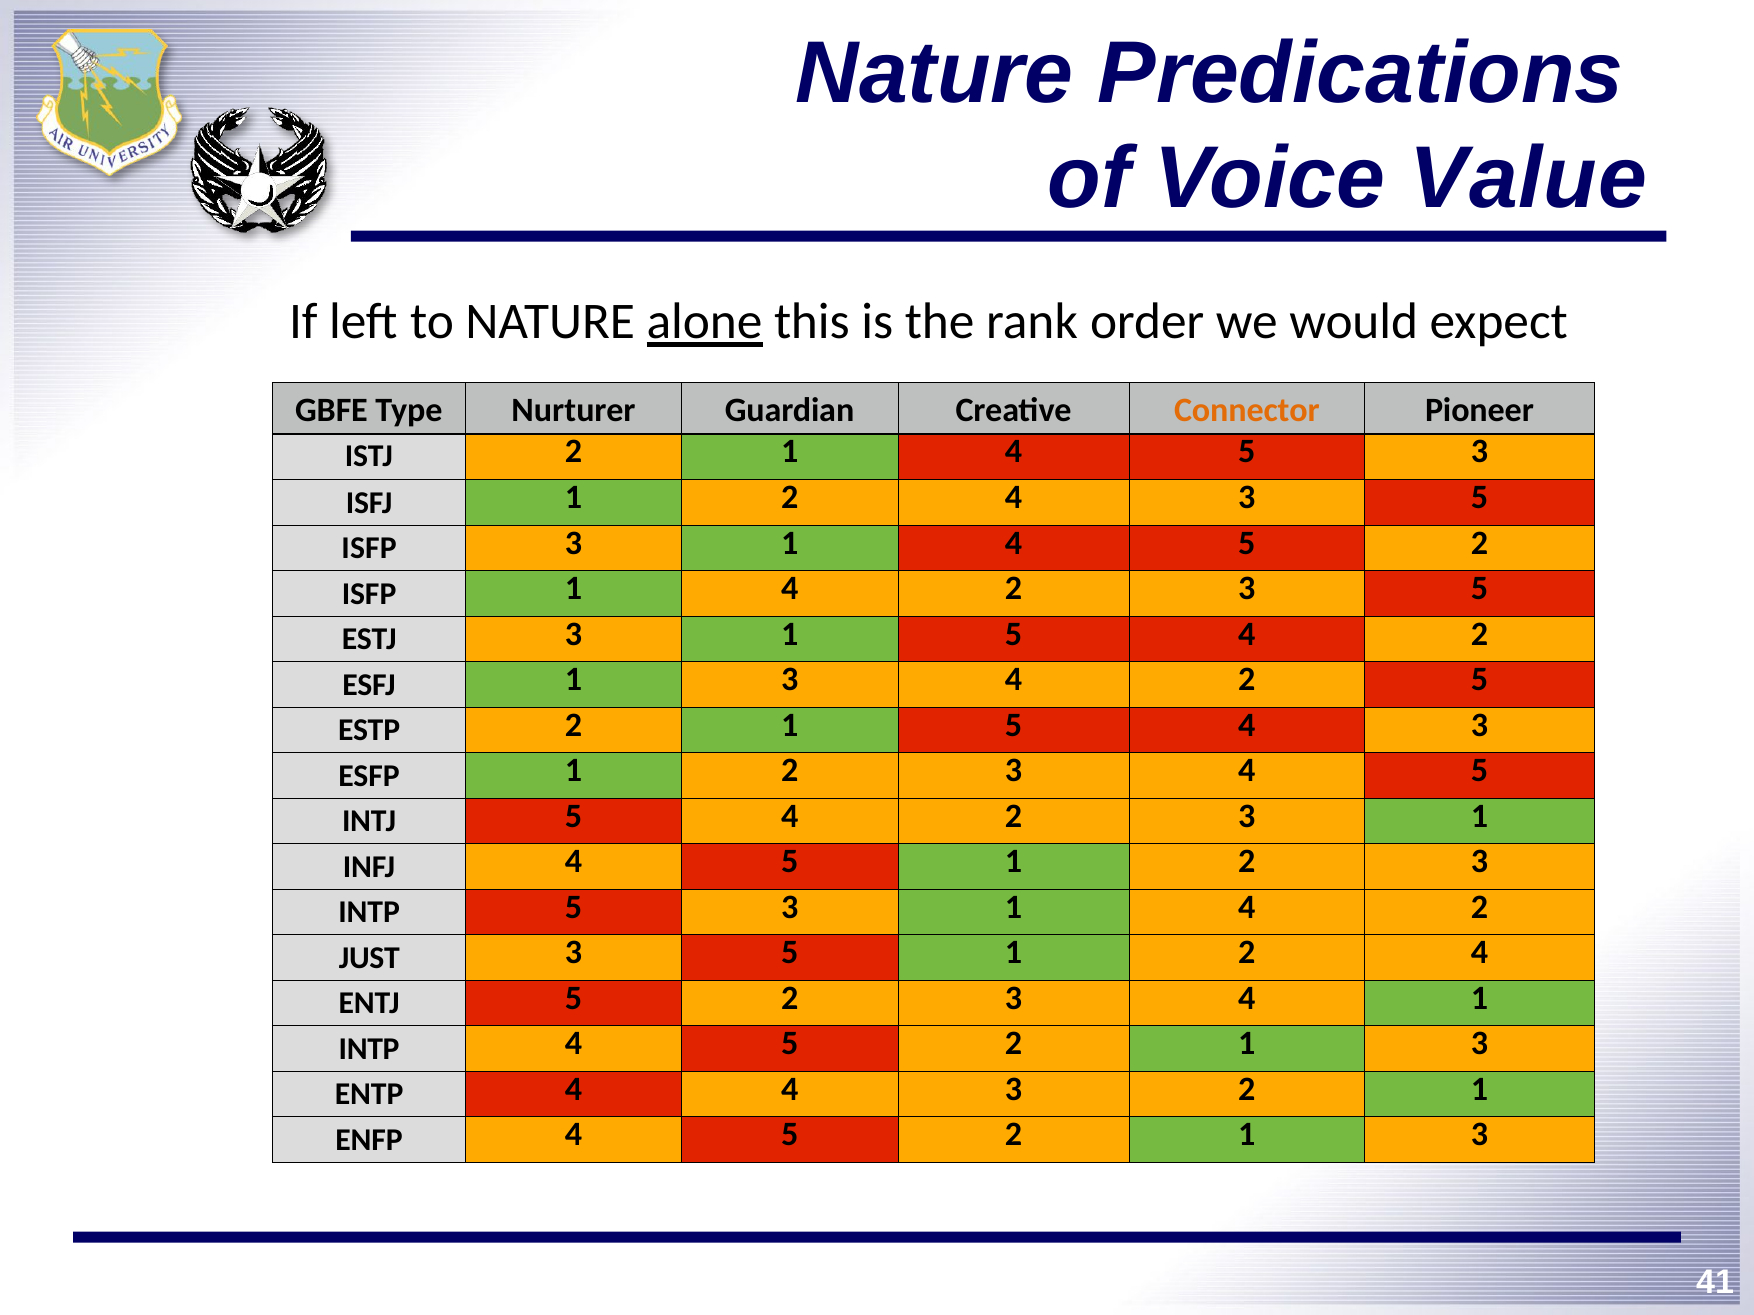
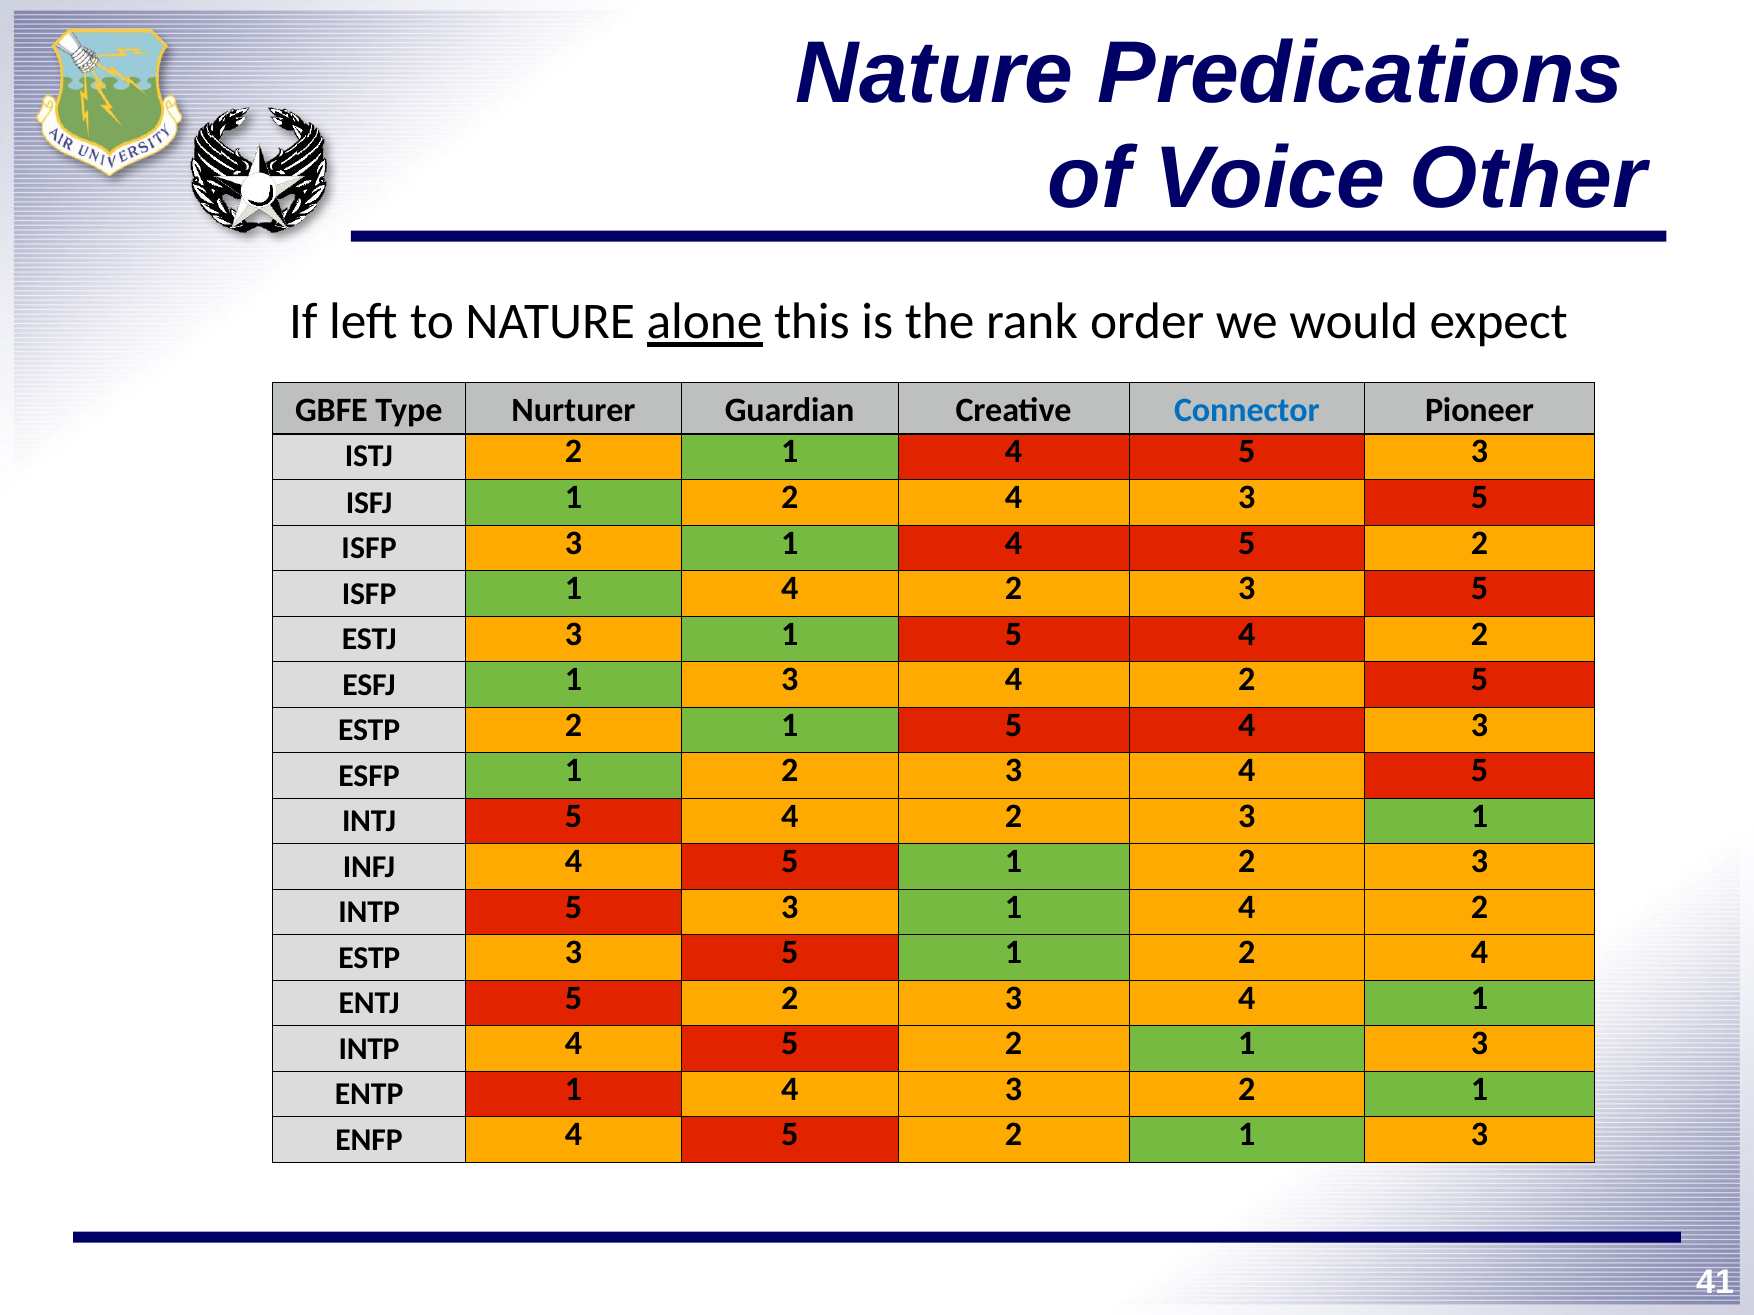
Value: Value -> Other (1528, 179)
Connector colour: orange -> blue (1247, 410)
JUST: JUST -> ESTP (369, 958)
ENTP 4: 4 -> 1 (573, 1089)
